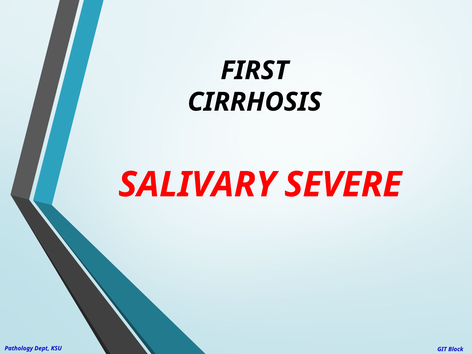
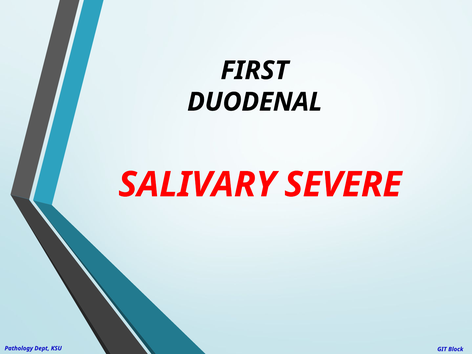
CIRRHOSIS: CIRRHOSIS -> DUODENAL (255, 102)
